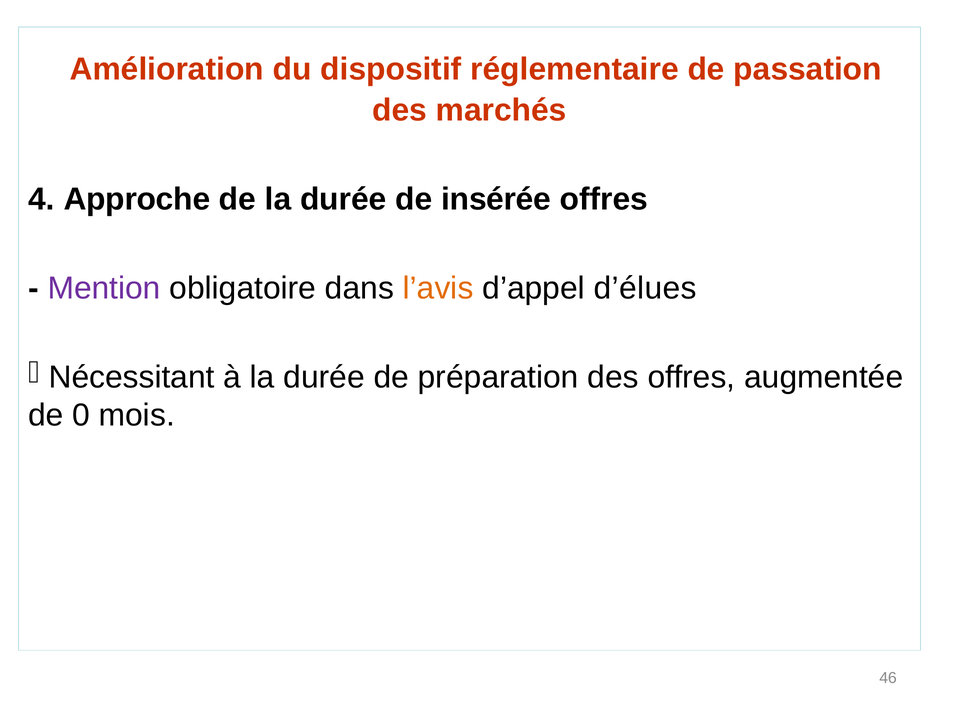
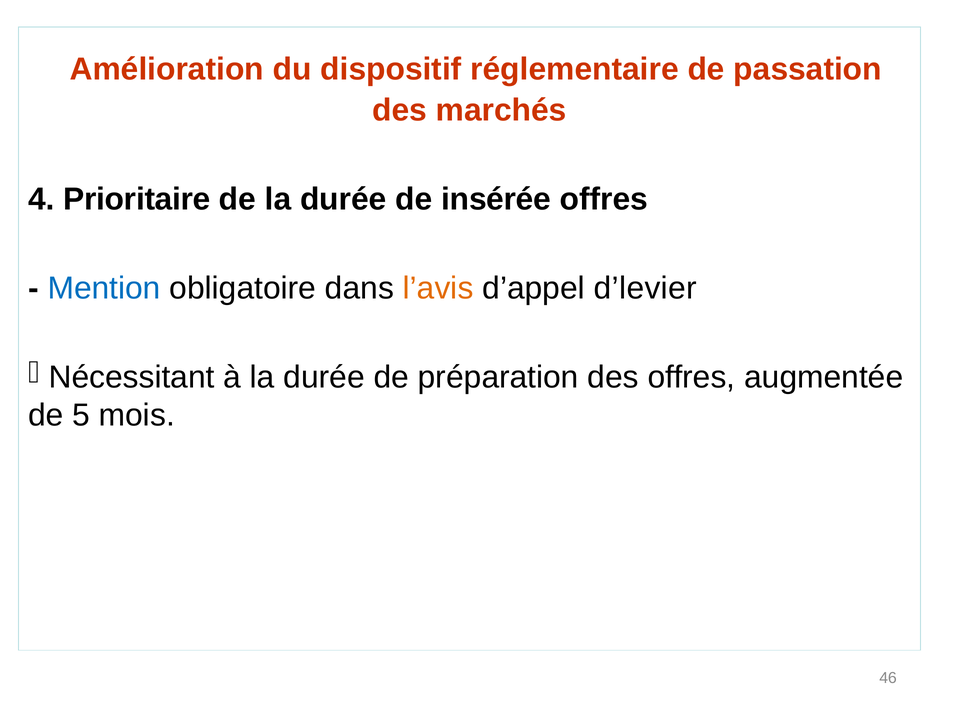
Approche: Approche -> Prioritaire (137, 199)
Mention colour: purple -> blue (104, 289)
d’élues: d’élues -> d’levier (645, 289)
0: 0 -> 5 (81, 416)
